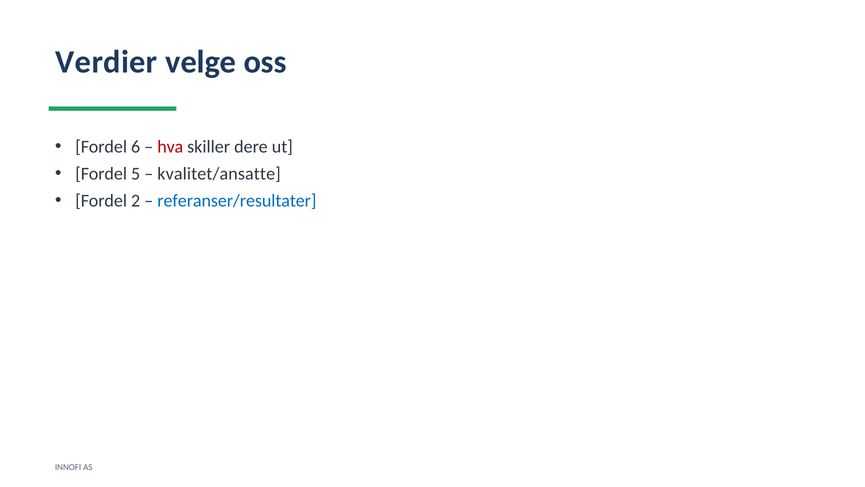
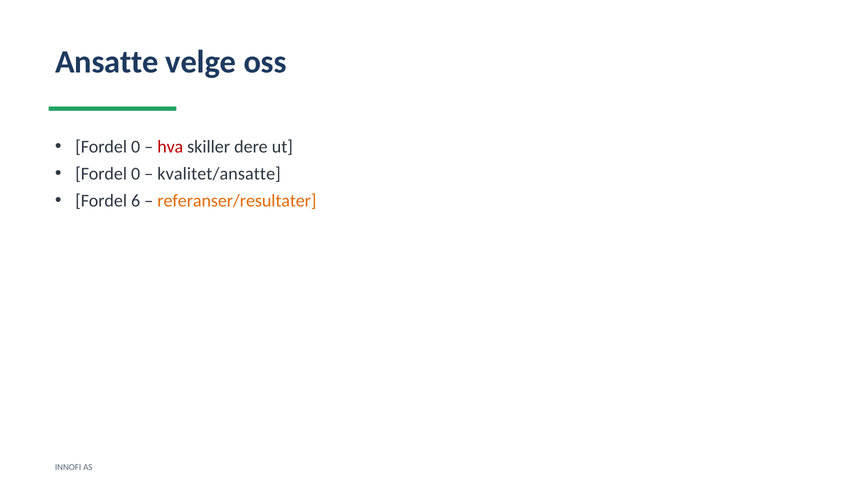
Verdier: Verdier -> Ansatte (107, 62)
6: 6 -> 0 (136, 147)
5: 5 -> 0 (136, 174)
2: 2 -> 6 (136, 201)
referanser/resultater colour: blue -> orange (237, 201)
